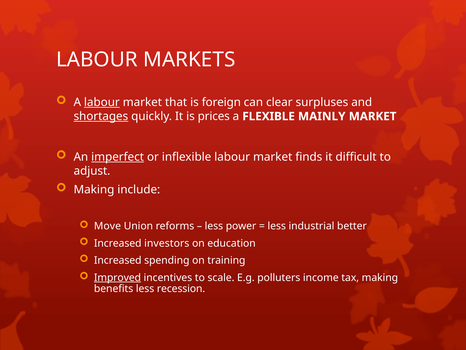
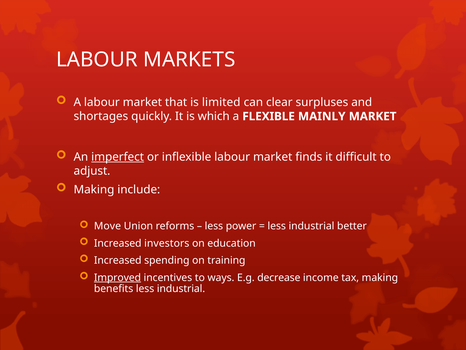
labour underline: present -> none (102, 102)
foreign: foreign -> limited (221, 102)
shortages underline: present -> none (101, 116)
prices: prices -> which (214, 116)
scale: scale -> ways (221, 277)
polluters: polluters -> decrease (279, 277)
benefits less recession: recession -> industrial (181, 288)
